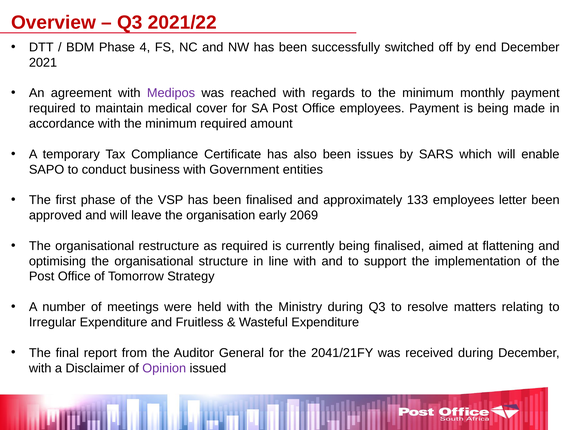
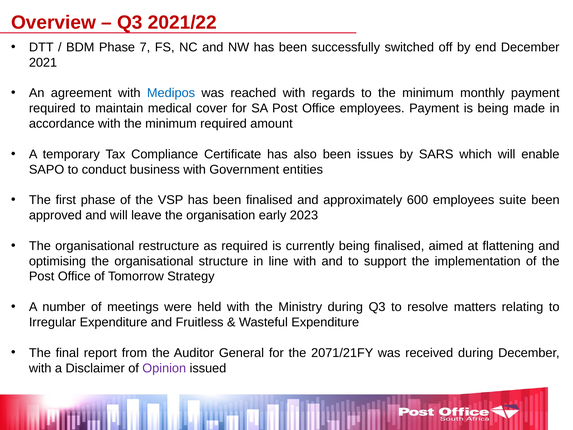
4: 4 -> 7 (145, 47)
Medipos colour: purple -> blue (171, 93)
133: 133 -> 600 (418, 200)
letter: letter -> suite (513, 200)
2069: 2069 -> 2023 (304, 215)
2041/21FY: 2041/21FY -> 2071/21FY (342, 353)
